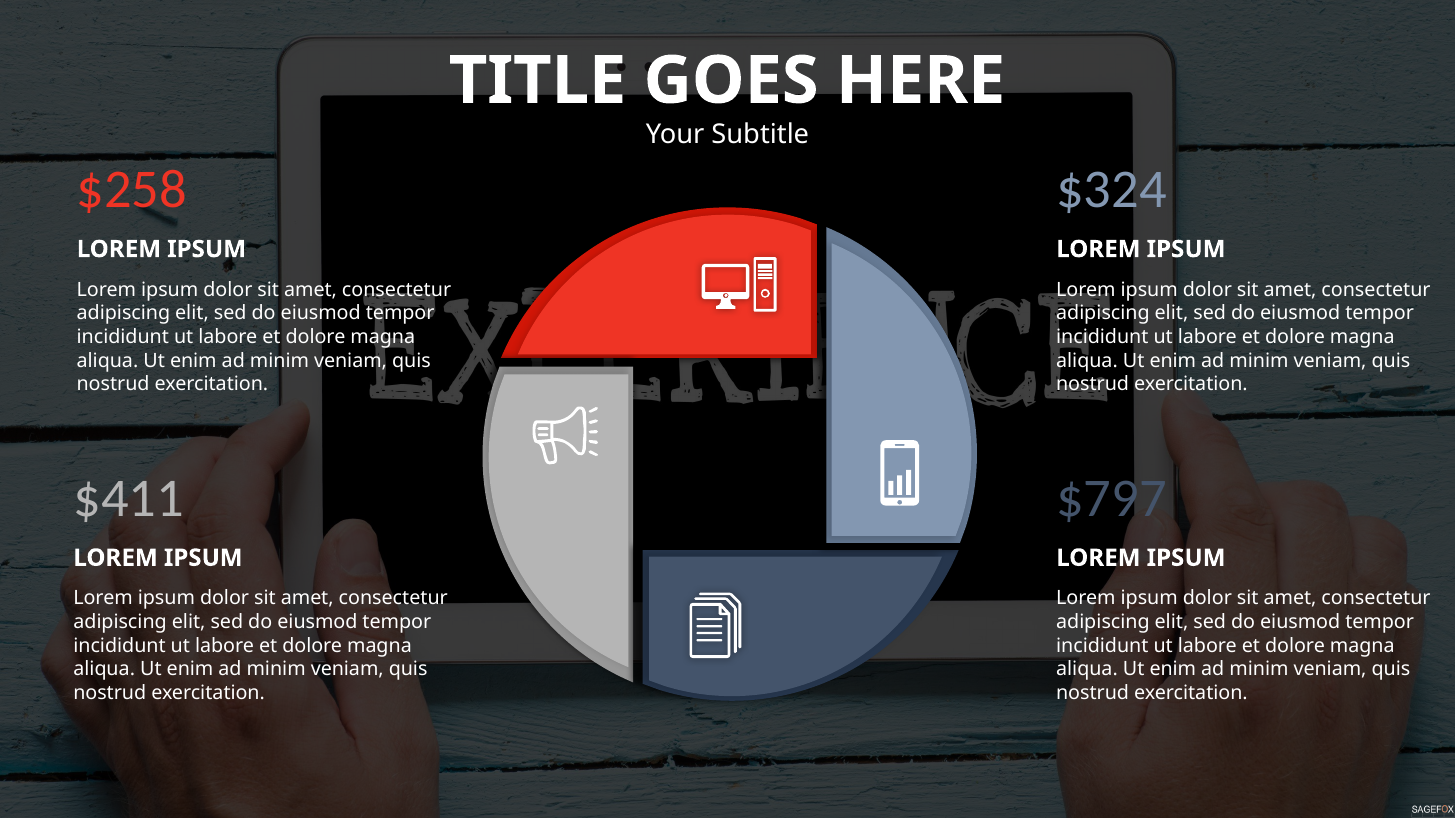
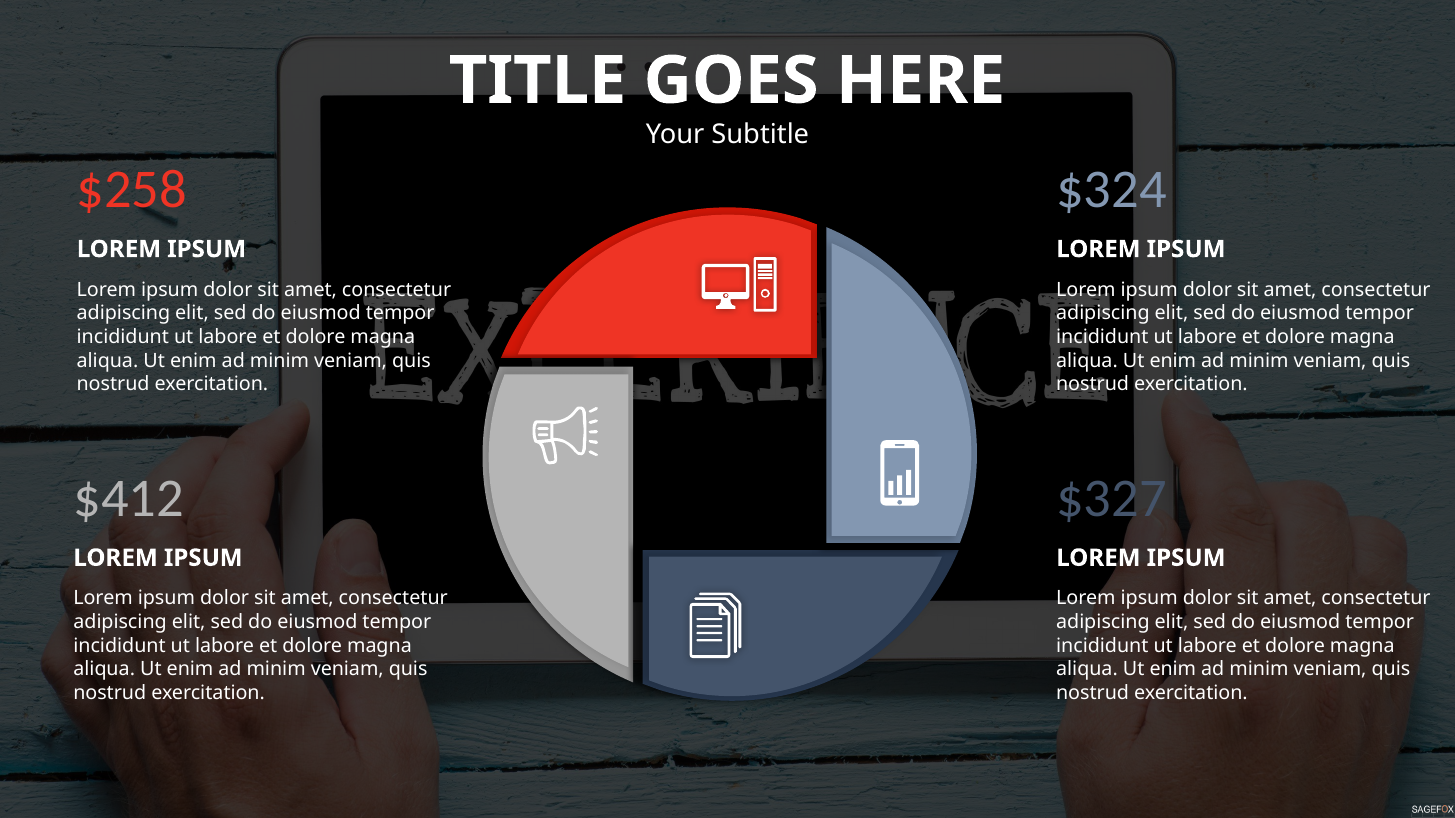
$411: $411 -> $412 (129, 498)
$797: $797 -> $327 (1111, 498)
